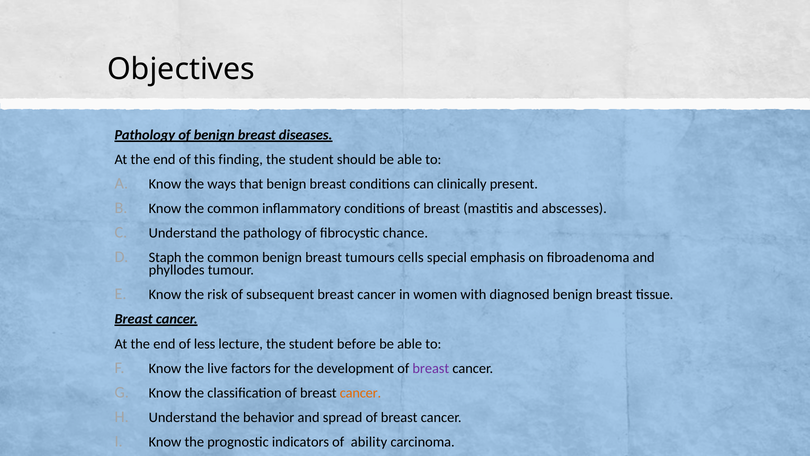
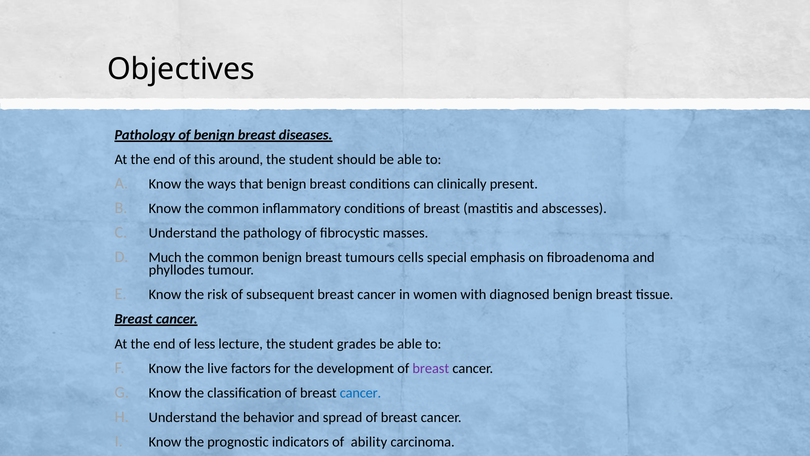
finding: finding -> around (241, 159)
chance: chance -> masses (405, 233)
Staph: Staph -> Much (165, 258)
before: before -> grades (356, 344)
cancer colour: orange -> blue (360, 393)
